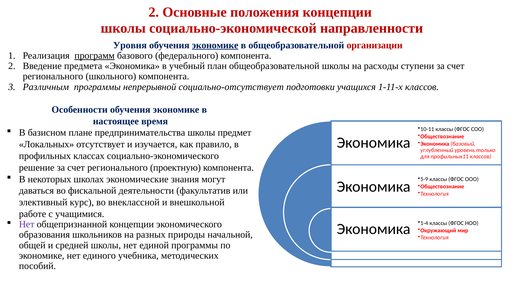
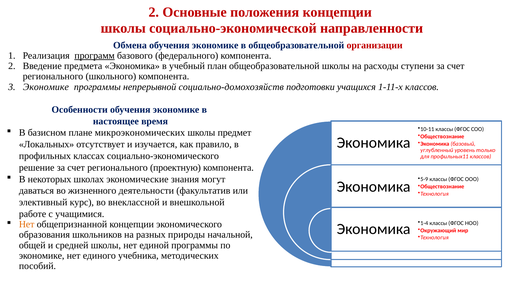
Уровня: Уровня -> Обмена (130, 45)
экономике underline: present -> none (215, 45)
Различным: Различным -> Экономике (46, 87)
социально-отсутствует: социально-отсутствует -> социально-домохозяйств (231, 87)
предпринимательства: предпринимательства -> микроэкономических (140, 133)
фискальной: фискальной -> жизненного (92, 191)
Нет colour: purple -> orange (27, 224)
